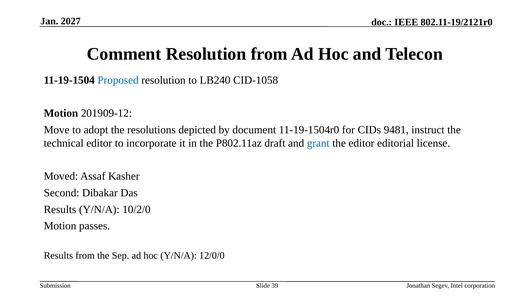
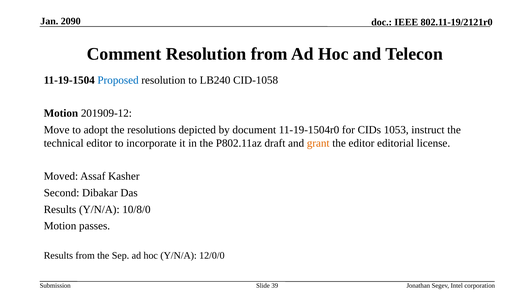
2027: 2027 -> 2090 (71, 21)
9481: 9481 -> 1053 (396, 130)
grant colour: blue -> orange (318, 143)
10/2/0: 10/2/0 -> 10/8/0 (136, 209)
